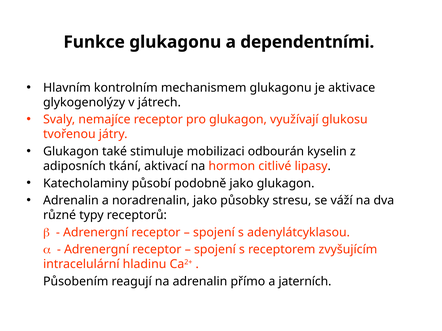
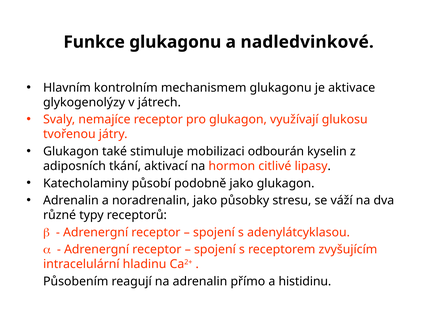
dependentními: dependentními -> nadledvinkové (307, 42)
jaterních: jaterních -> histidinu (305, 282)
